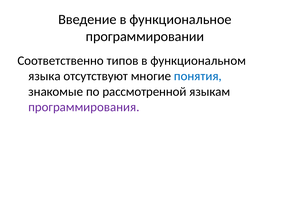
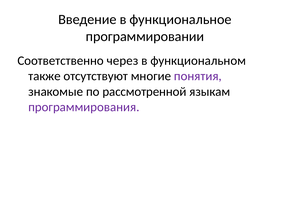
типов: типов -> через (123, 61)
языка: языка -> также (44, 76)
понятия colour: blue -> purple (198, 76)
